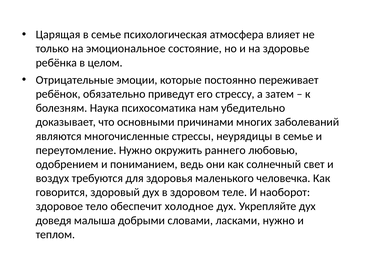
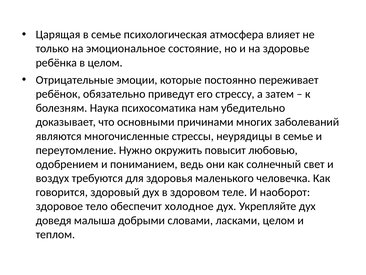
раннего: раннего -> повысит (225, 150)
ласками нужно: нужно -> целом (279, 220)
